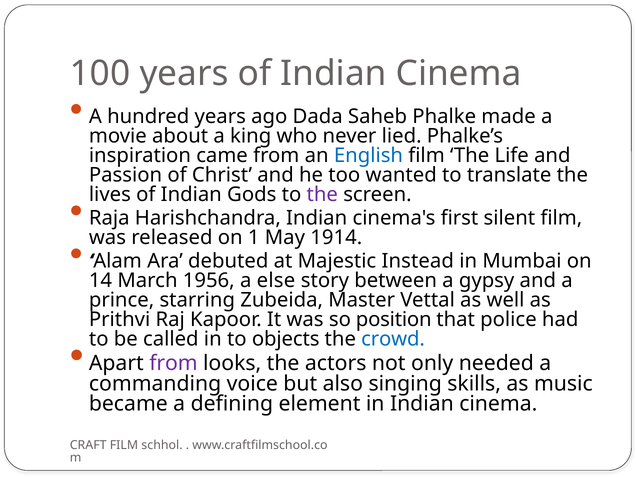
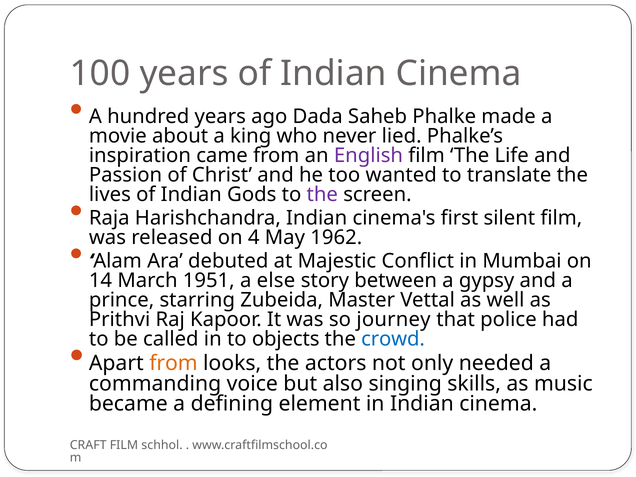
English colour: blue -> purple (368, 156)
1: 1 -> 4 (254, 238)
1914: 1914 -> 1962 (336, 238)
Instead: Instead -> Conflict (418, 261)
1956: 1956 -> 1951 (209, 281)
position: position -> journey (394, 320)
from colour: purple -> orange (173, 363)
